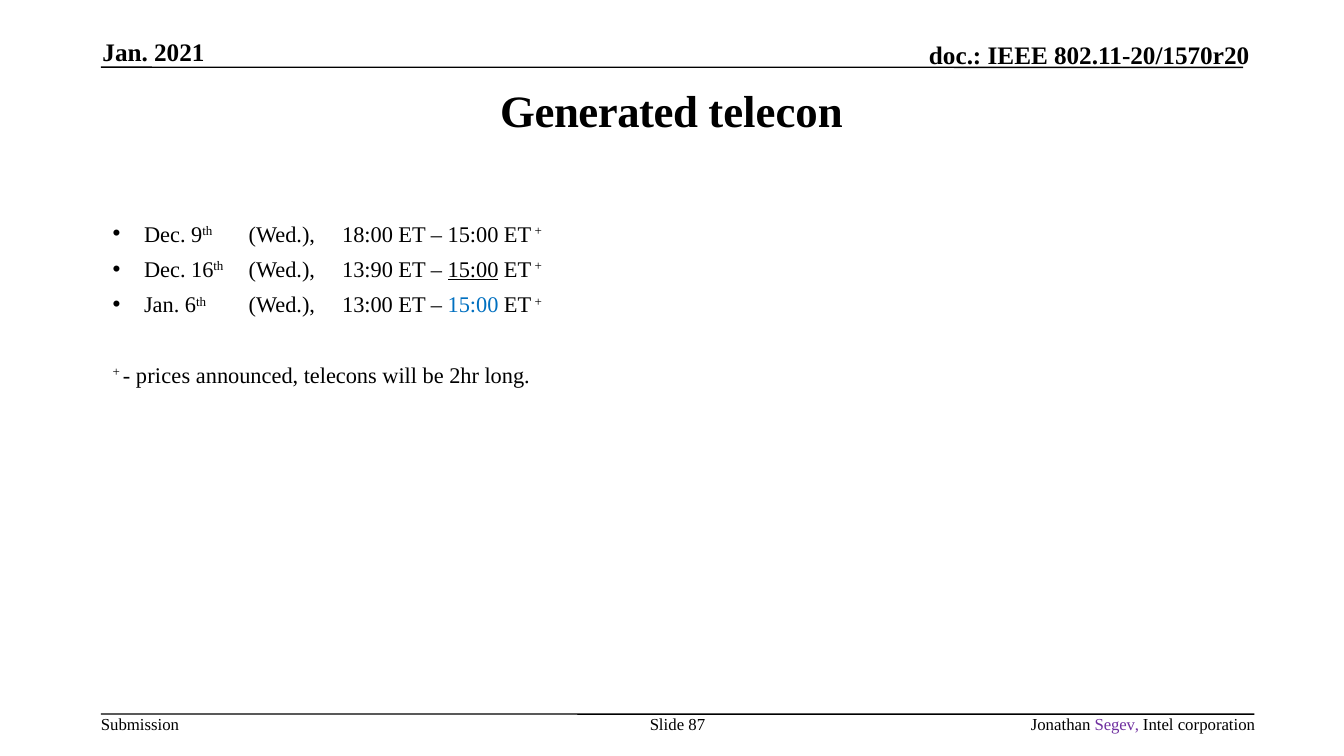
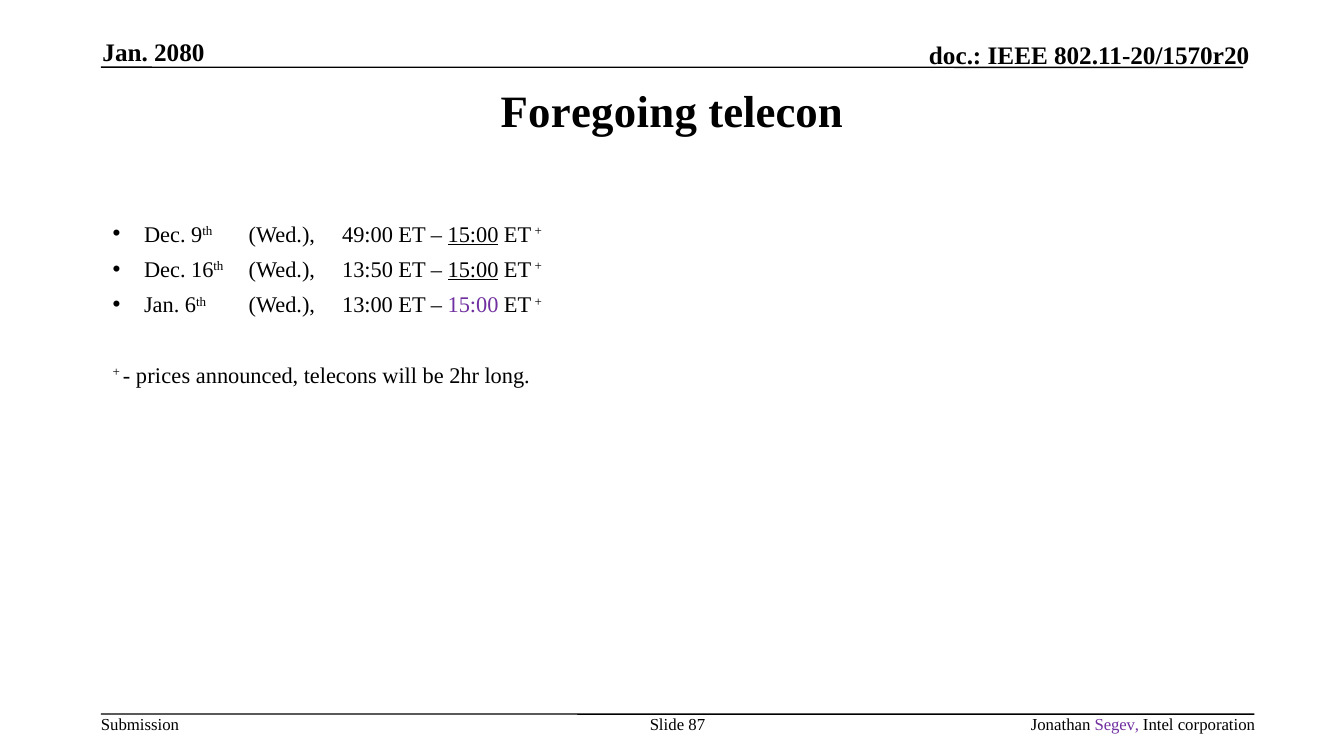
2021: 2021 -> 2080 (179, 53)
Generated: Generated -> Foregoing (599, 113)
18:00: 18:00 -> 49:00 (368, 235)
15:00 underline: none -> present (473, 235)
13:90: 13:90 -> 13:50 (368, 270)
15:00 colour: blue -> purple (473, 305)
